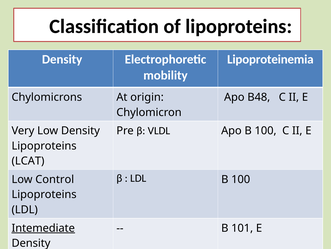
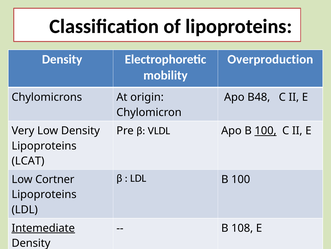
Lipoproteinemia: Lipoproteinemia -> Overproduction (270, 59)
100 underline: none -> present (266, 130)
Control: Control -> Cortner (55, 179)
101: 101 -> 108 (242, 227)
